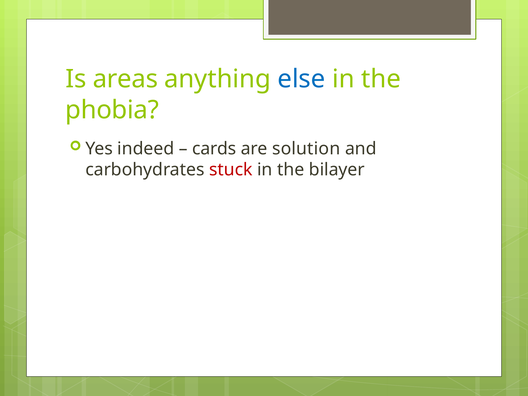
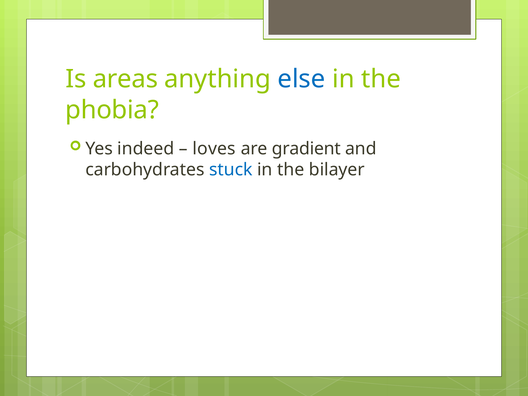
cards: cards -> loves (214, 149)
solution: solution -> gradient (306, 149)
stuck colour: red -> blue (231, 170)
